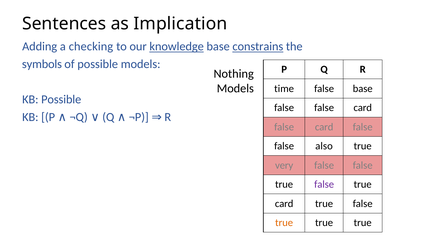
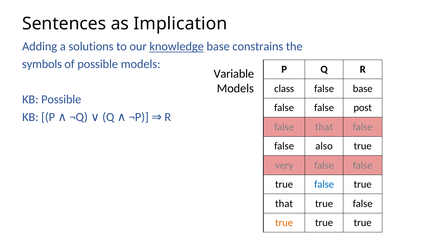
checking: checking -> solutions (91, 47)
constrains underline: present -> none (258, 47)
Nothing: Nothing -> Variable (234, 74)
time: time -> class (284, 89)
false false card: card -> post (363, 108)
card: card -> that (324, 127)
false colour: purple -> blue (324, 184)
card: card -> that (284, 203)
